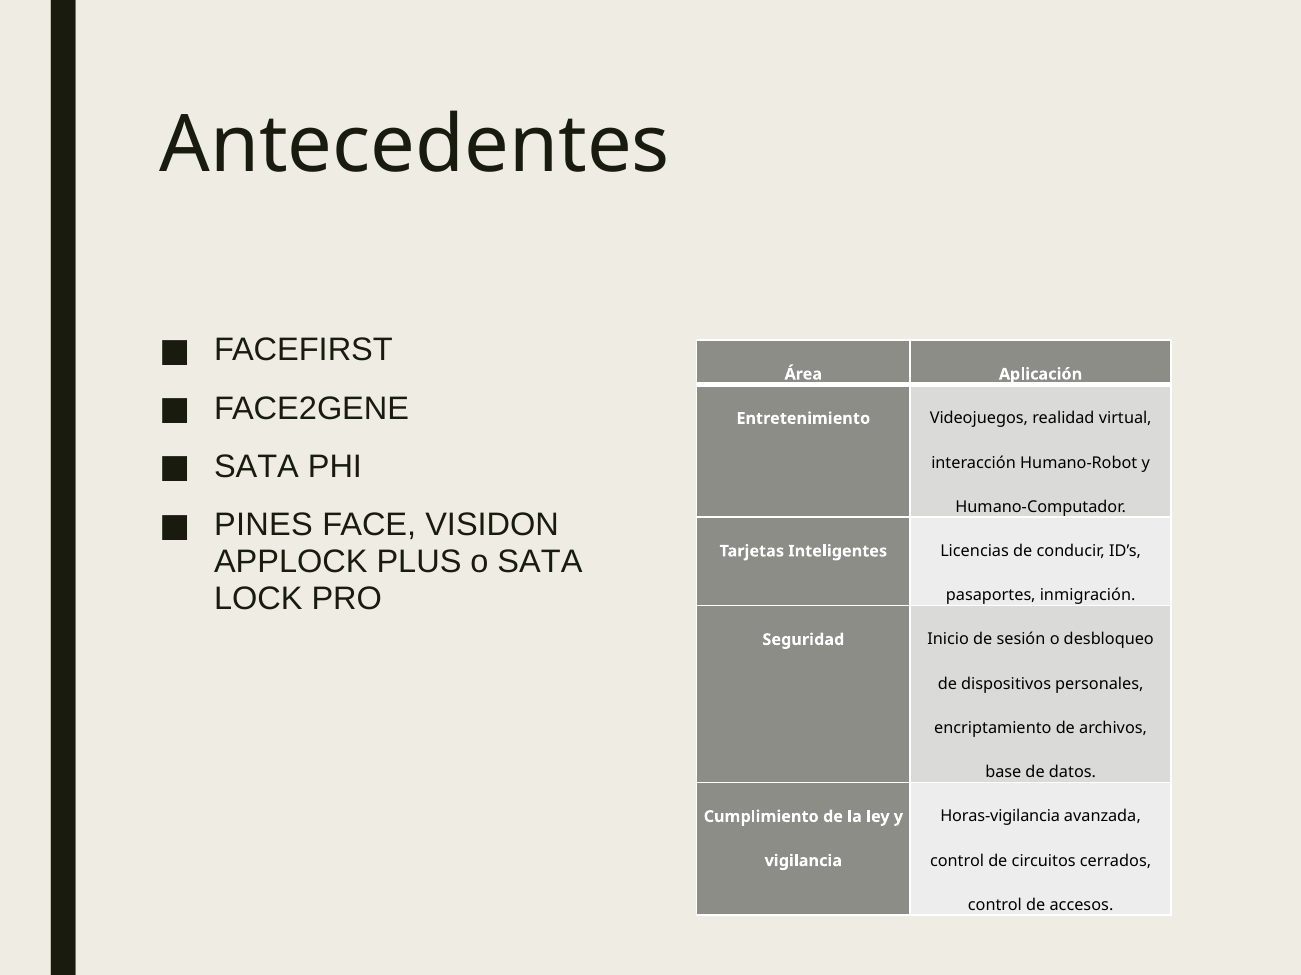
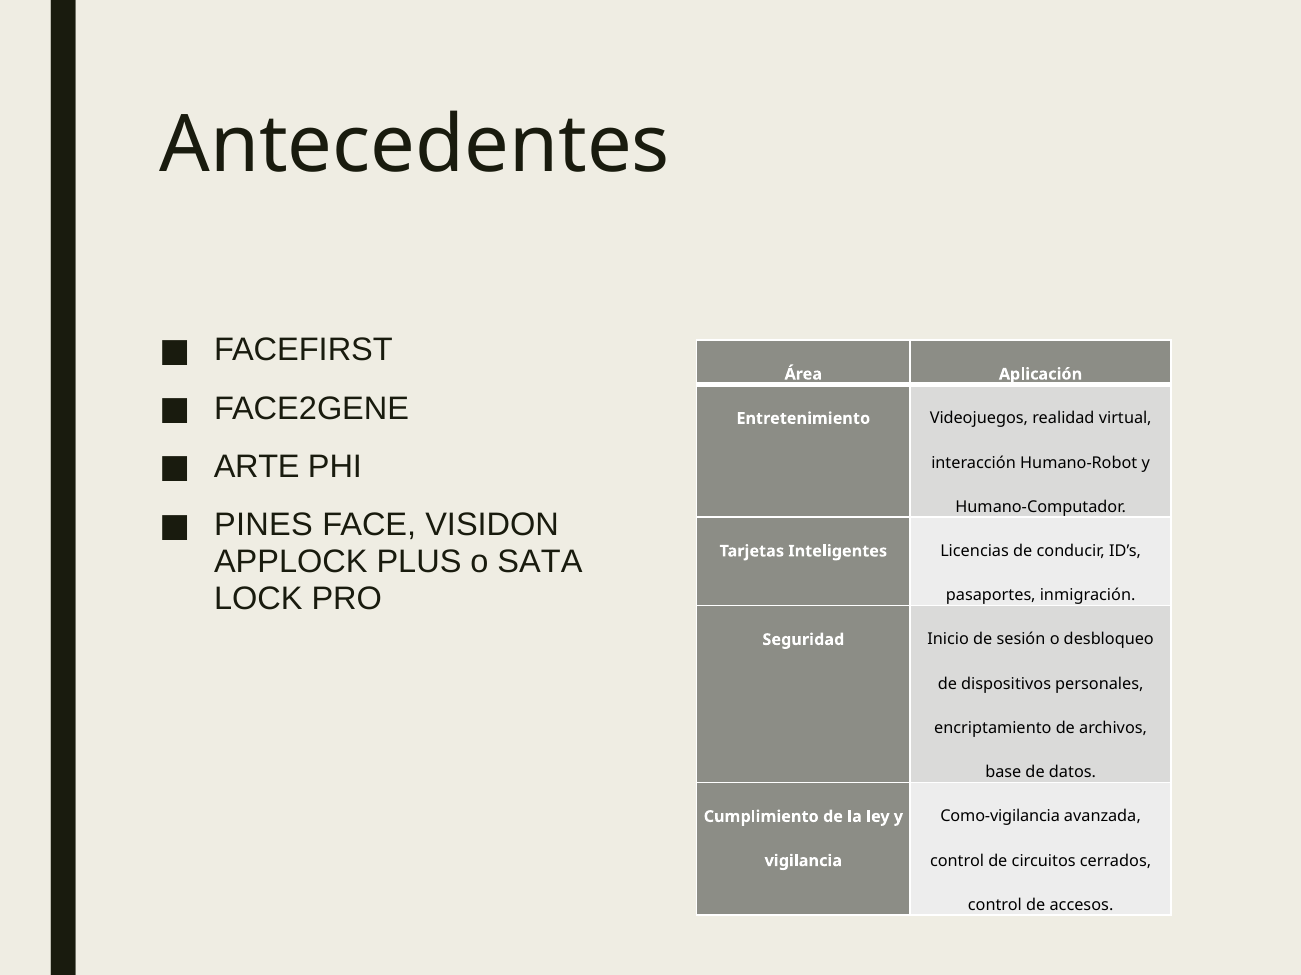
SATA: SATA -> ARTE (257, 467)
Horas-vigilancia: Horas-vigilancia -> Como-vigilancia (1000, 817)
